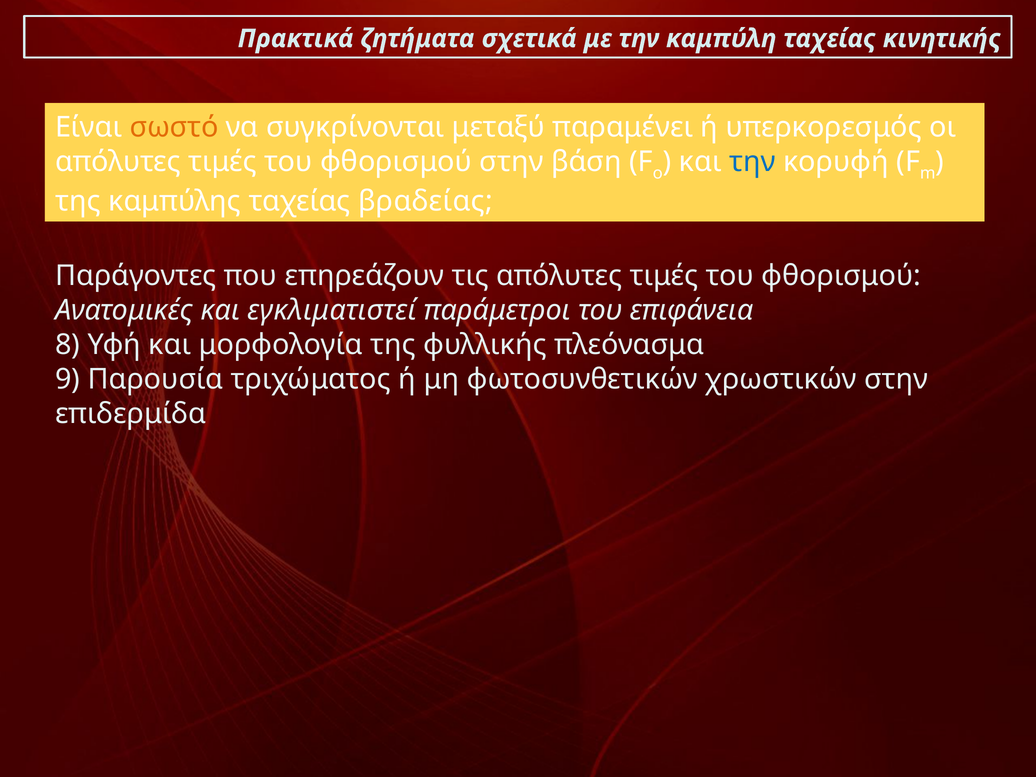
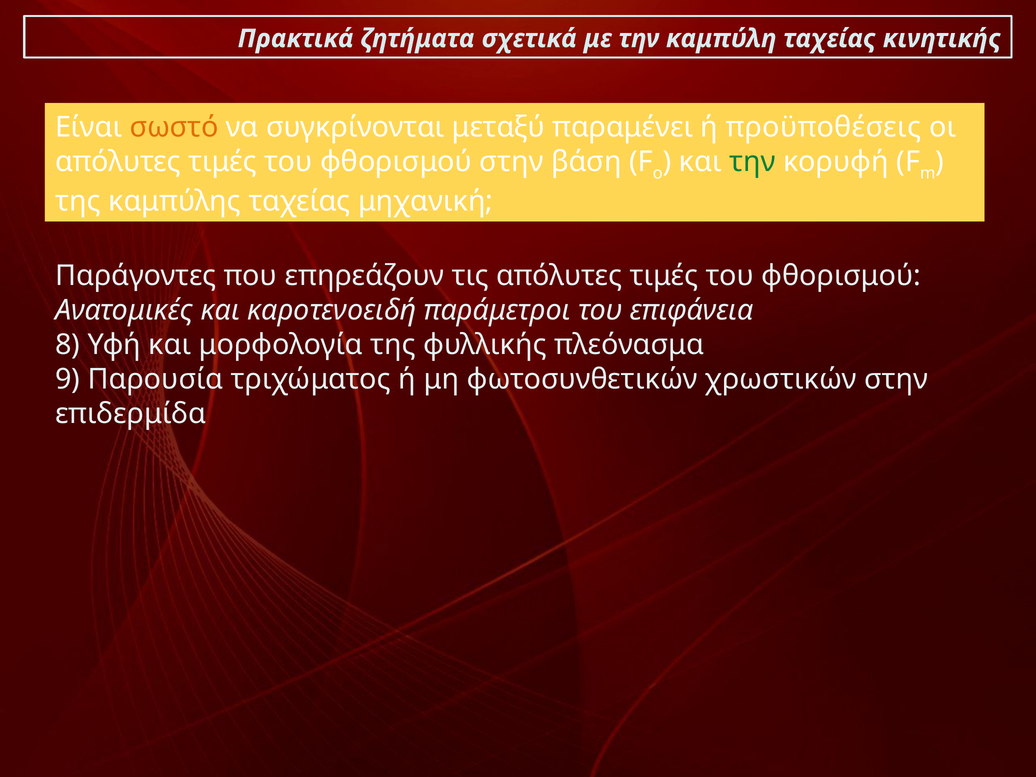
υπερκορεσμός: υπερκορεσμός -> προϋποθέσεις (823, 127)
την colour: blue -> green (752, 162)
βραδείας: βραδείας -> μηχανική (426, 201)
εγκλιματιστεί: εγκλιματιστεί -> καροτενοειδή (332, 310)
